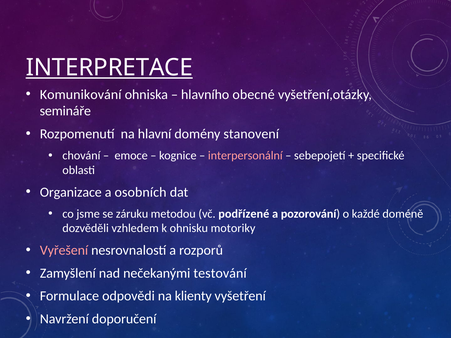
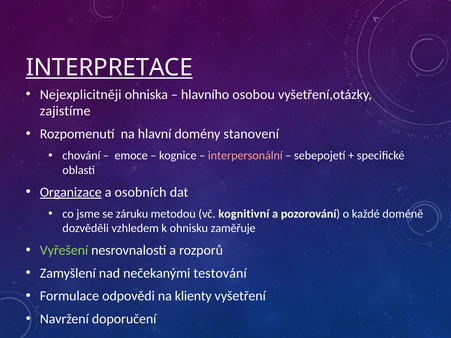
Komunikování: Komunikování -> Nejexplicitněji (81, 94)
obecné: obecné -> osobou (254, 94)
semináře: semináře -> zajistíme (65, 111)
Organizace underline: none -> present (71, 192)
podřízené: podřízené -> kognitivní (244, 214)
motoriky: motoriky -> zaměřuje (233, 228)
Vyřešení colour: pink -> light green (64, 250)
